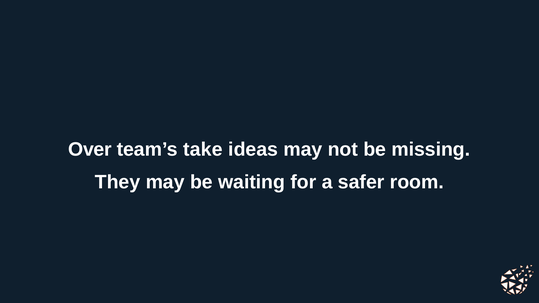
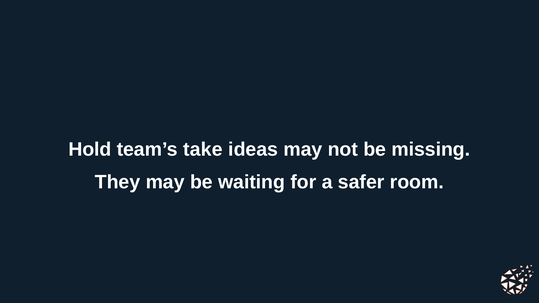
Over: Over -> Hold (90, 149)
